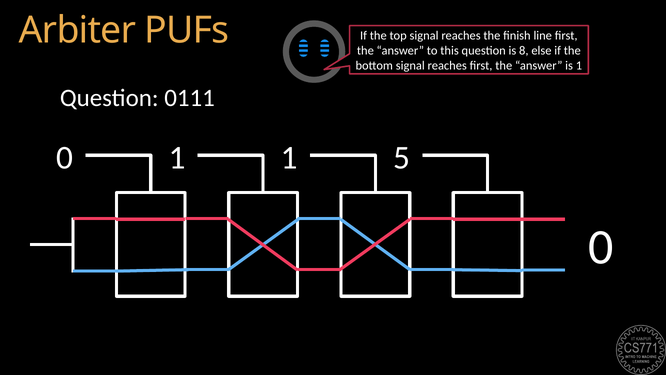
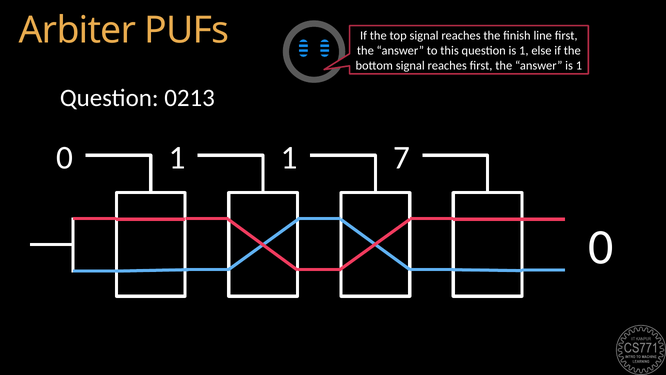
question is 8: 8 -> 1 (524, 51)
0111: 0111 -> 0213 (190, 98)
5: 5 -> 7 (402, 157)
